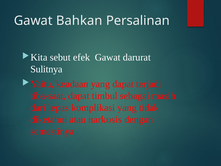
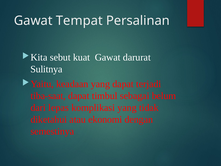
Bahkan: Bahkan -> Tempat (79, 21)
efek: efek -> kuat (81, 57)
masih: masih -> belum (164, 96)
narkosis: narkosis -> ekonomi (105, 119)
